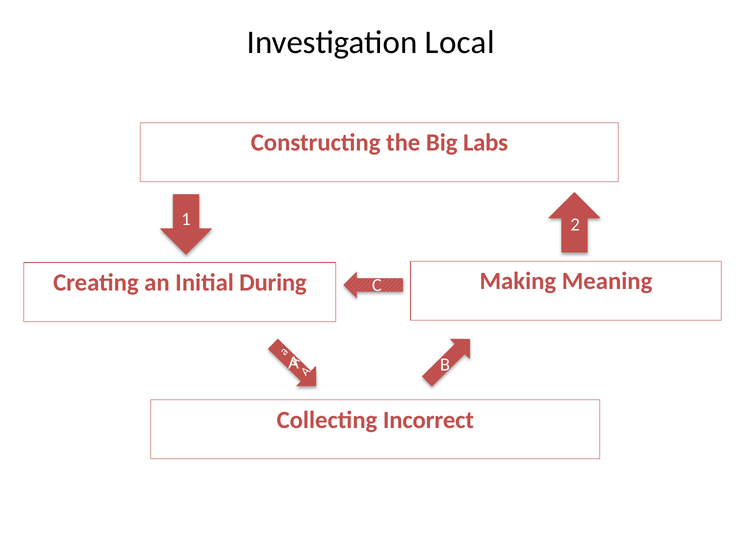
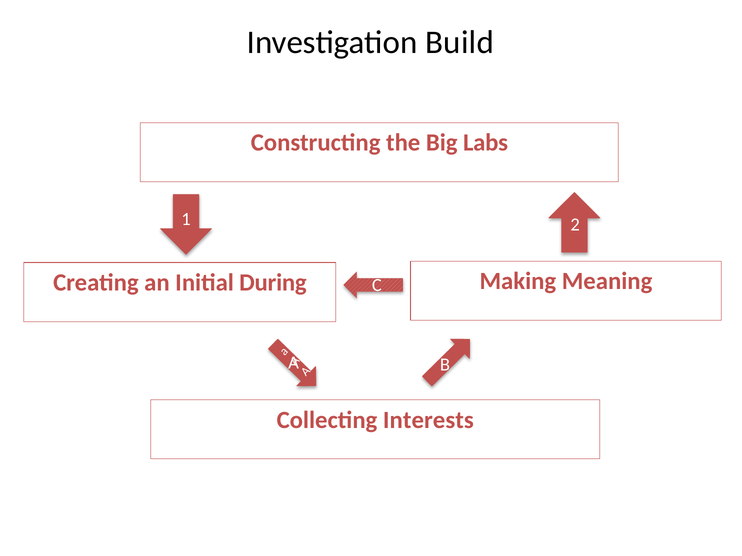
Local: Local -> Build (460, 42)
Incorrect: Incorrect -> Interests (428, 420)
